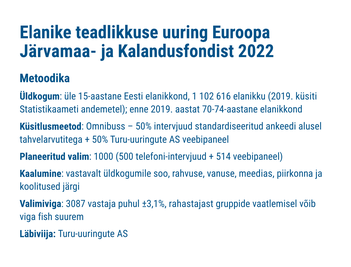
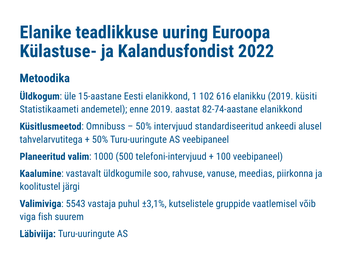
Järvamaa-: Järvamaa- -> Külastuse- (58, 51)
70-74-aastane: 70-74-aastane -> 82-74-aastane (230, 109)
514: 514 -> 100 (223, 156)
koolitused: koolitused -> koolitustel (40, 187)
3087: 3087 -> 5543 (76, 204)
rahastajast: rahastajast -> kutselistele (191, 204)
